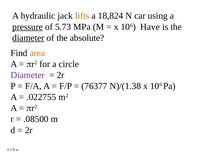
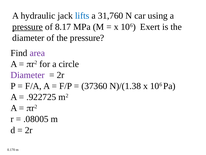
lifts colour: orange -> blue (82, 16)
18,824: 18,824 -> 31,760 (111, 16)
5.73: 5.73 -> 8.17 (63, 27)
Have: Have -> Exert (150, 27)
diameter underline: present -> none (28, 38)
the absolute: absolute -> pressure (87, 38)
area colour: orange -> purple (37, 53)
76377: 76377 -> 37360 (94, 86)
.022755: .022755 -> .922725 (41, 97)
.08500: .08500 -> .08005 (36, 119)
